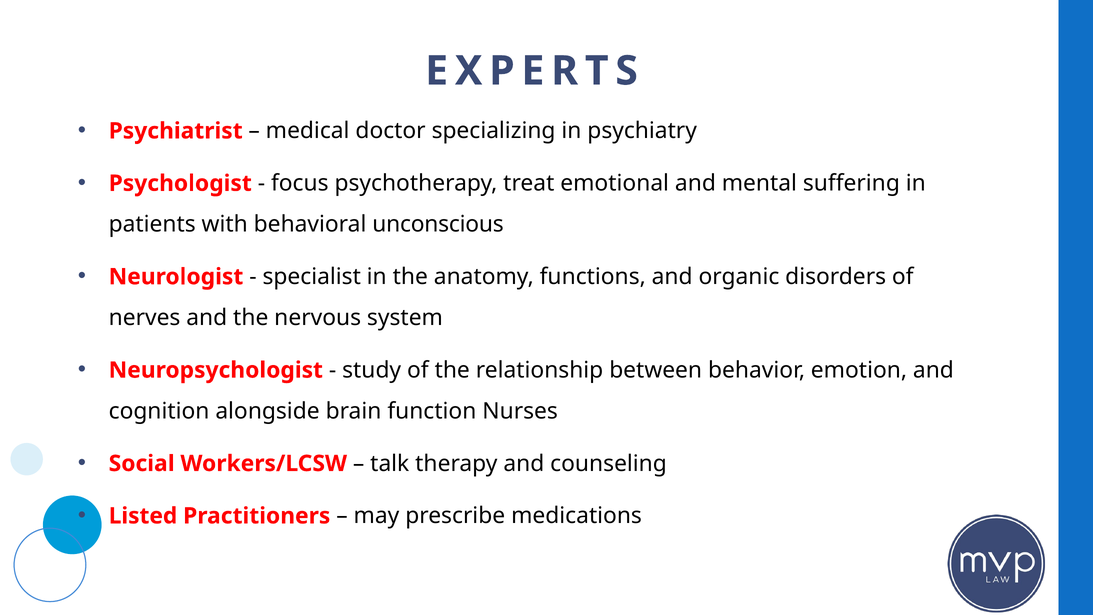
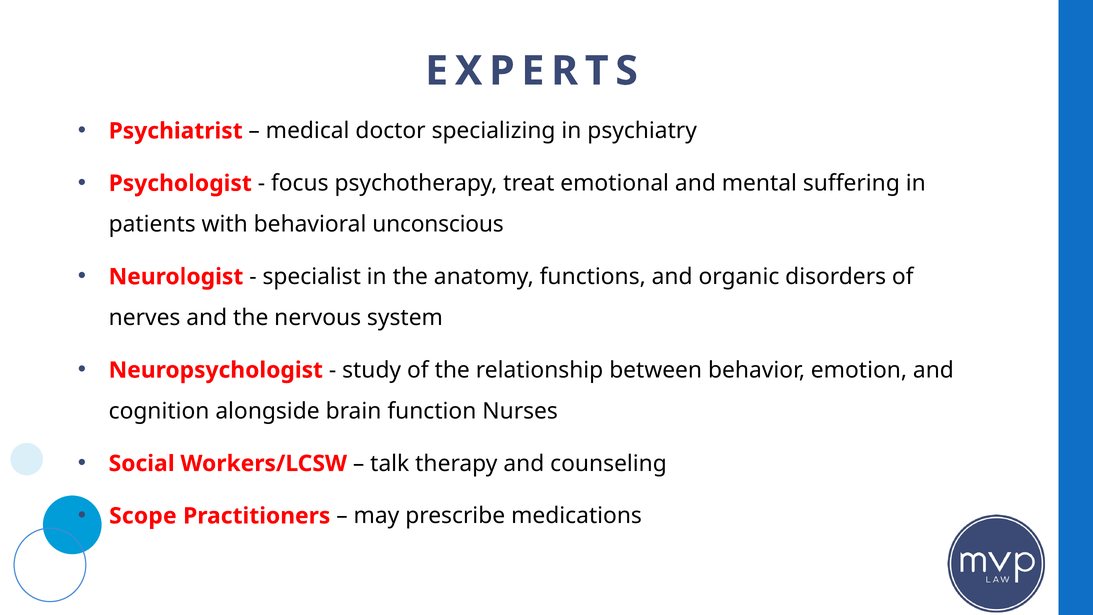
Listed: Listed -> Scope (143, 516)
